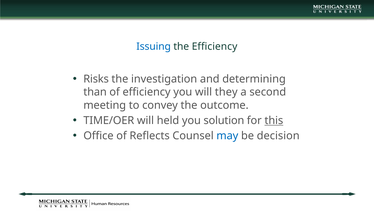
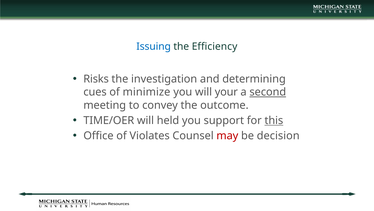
than: than -> cues (95, 92)
of efficiency: efficiency -> minimize (147, 92)
they: they -> your (226, 92)
second underline: none -> present (268, 92)
solution: solution -> support (224, 120)
Reflects: Reflects -> Violates (150, 135)
may colour: blue -> red (227, 135)
